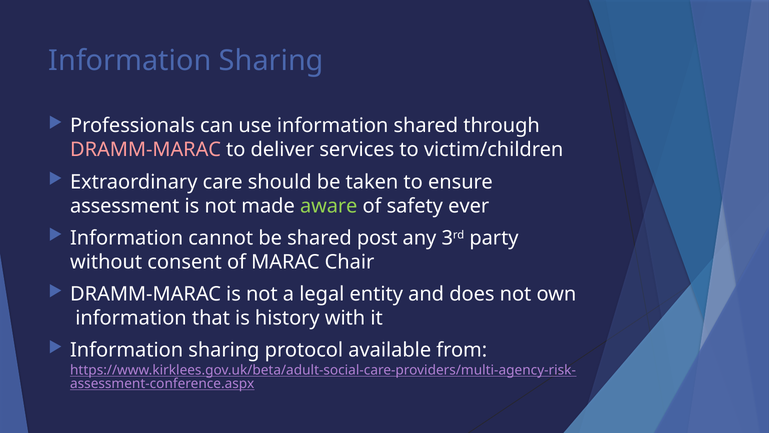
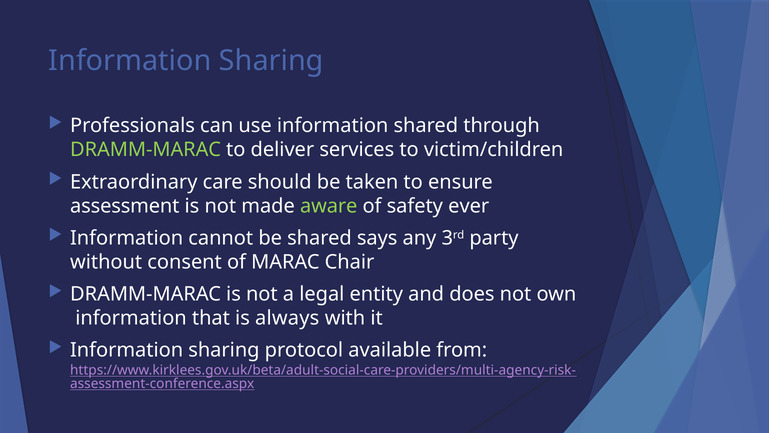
DRAMM-MARAC colour: pink -> light green (146, 150)
post: post -> says (377, 238)
history: history -> always (287, 318)
